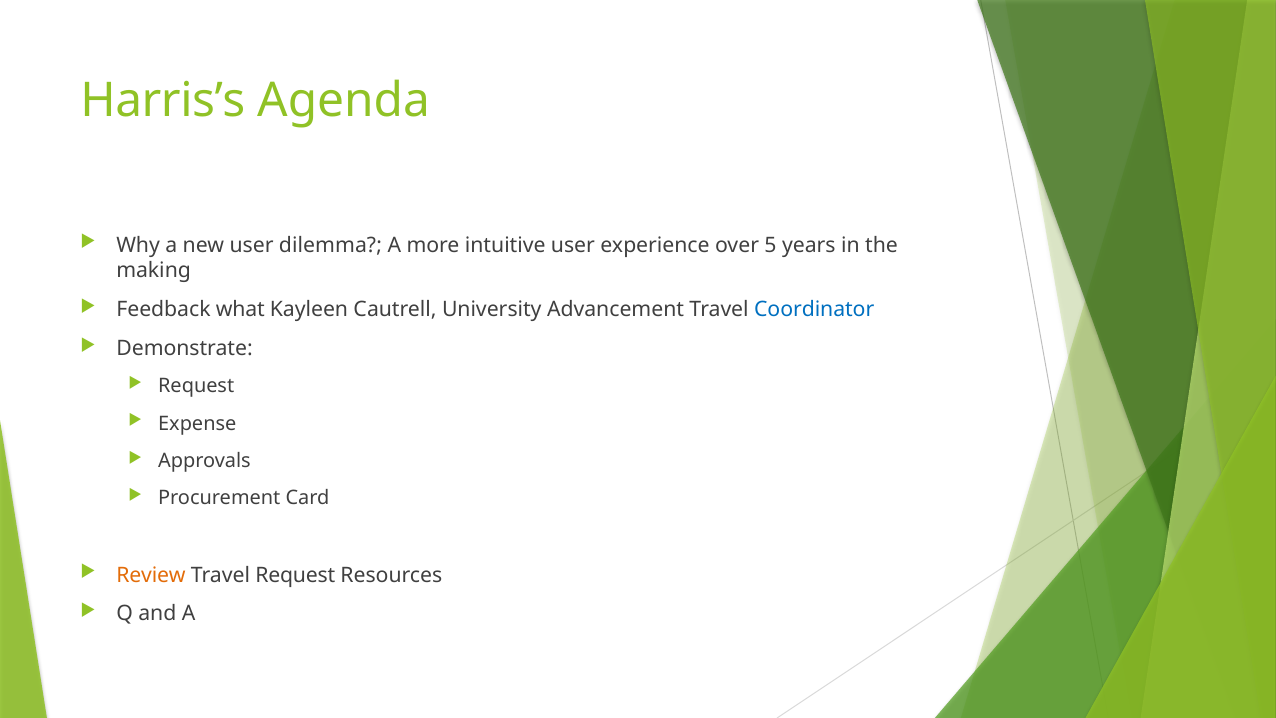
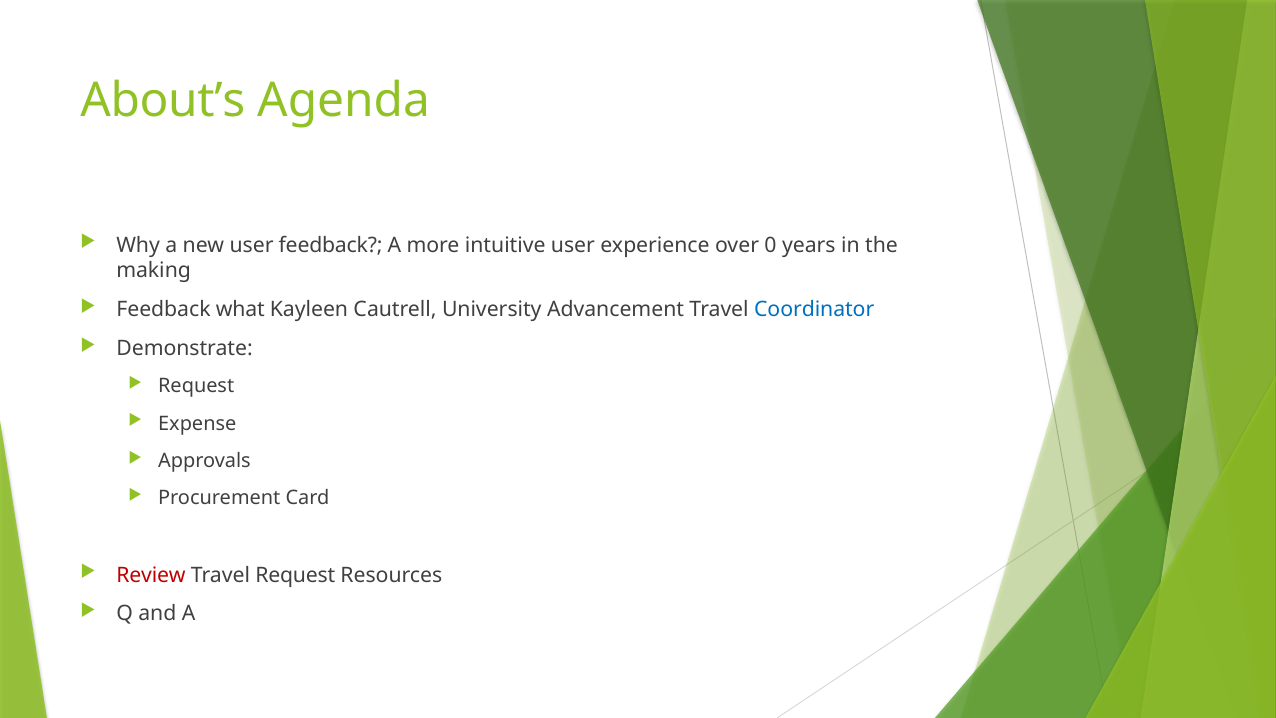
Harris’s: Harris’s -> About’s (163, 101)
user dilemma: dilemma -> feedback (331, 245)
5: 5 -> 0 (770, 245)
Review colour: orange -> red (151, 575)
